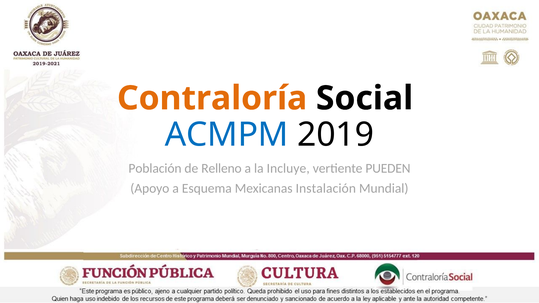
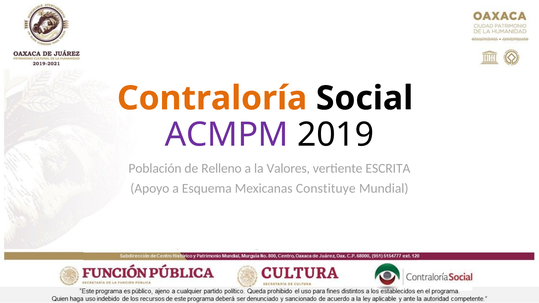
ACMPM colour: blue -> purple (227, 135)
Incluye: Incluye -> Valores (288, 168)
PUEDEN: PUEDEN -> ESCRITA (388, 168)
Instalación: Instalación -> Constituye (326, 189)
